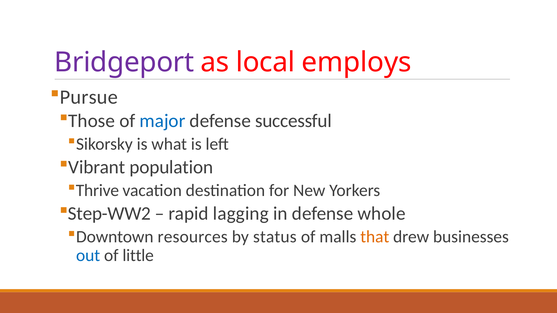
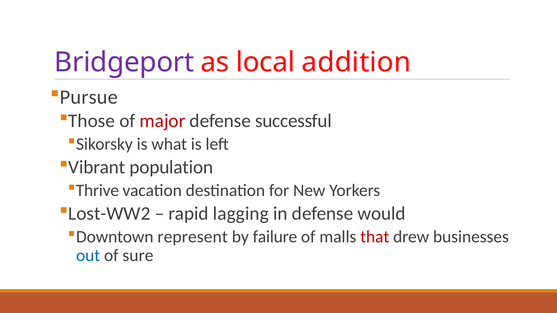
employs: employs -> addition (356, 62)
major colour: blue -> red (162, 121)
Step-WW2: Step-WW2 -> Lost-WW2 (109, 214)
whole: whole -> would (382, 214)
resources: resources -> represent (193, 237)
status: status -> failure (275, 237)
that colour: orange -> red (375, 237)
little: little -> sure (138, 256)
